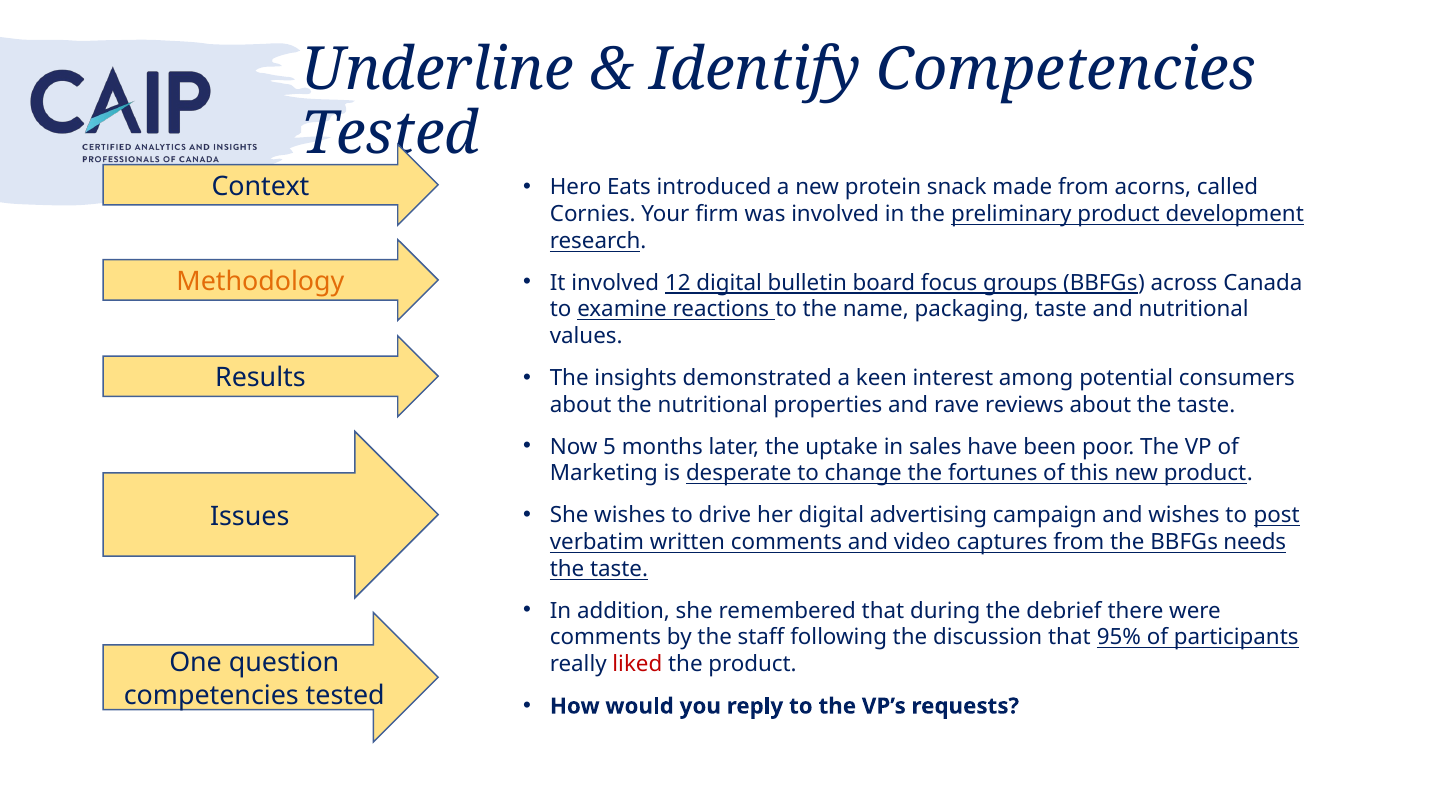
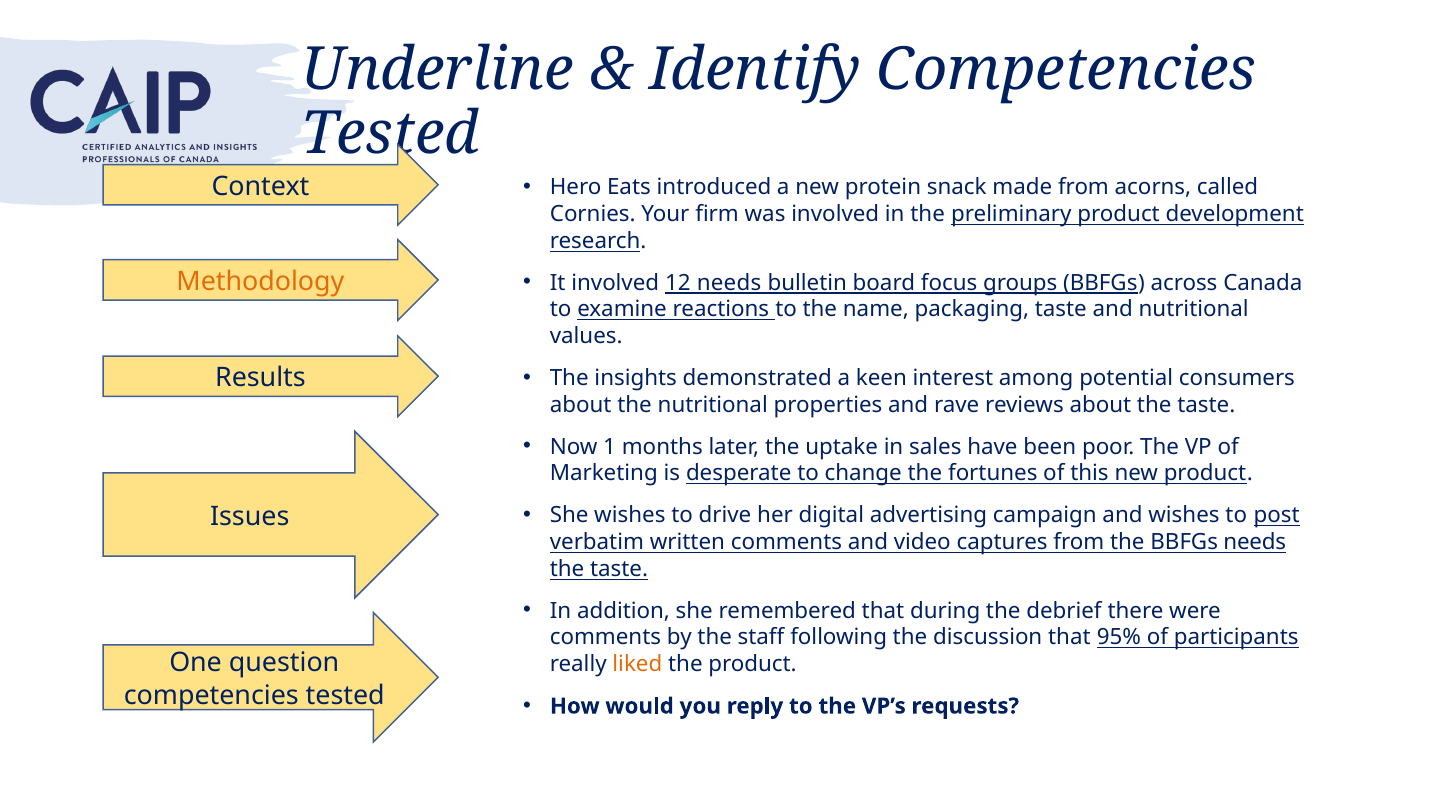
12 digital: digital -> needs (729, 283)
5: 5 -> 1 (610, 447)
liked colour: red -> orange (637, 665)
